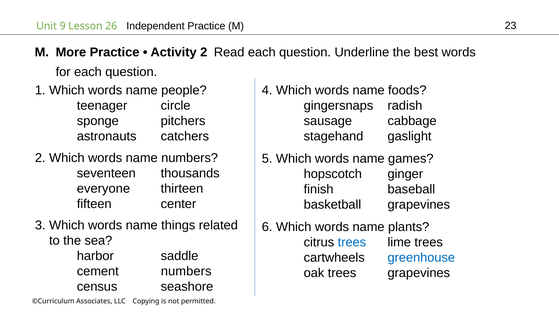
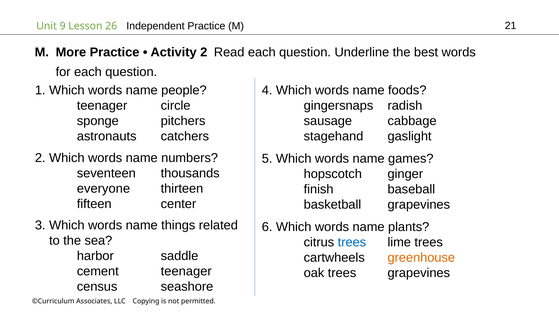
23: 23 -> 21 (511, 26)
greenhouse colour: blue -> orange (421, 258)
cement numbers: numbers -> teenager (186, 272)
